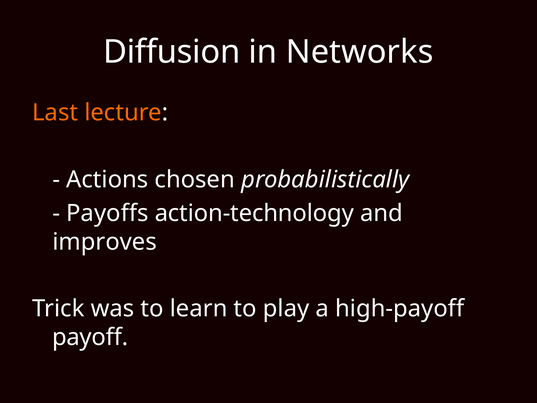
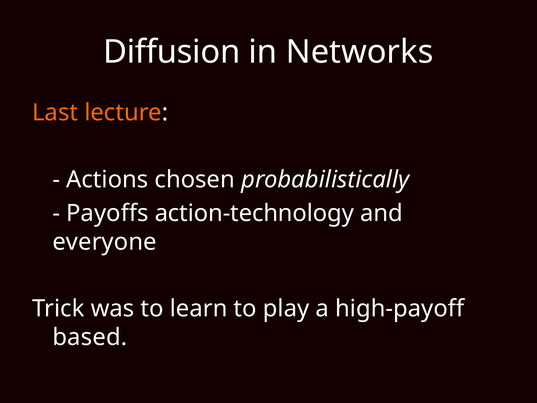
improves: improves -> everyone (105, 242)
payoff: payoff -> based (90, 337)
